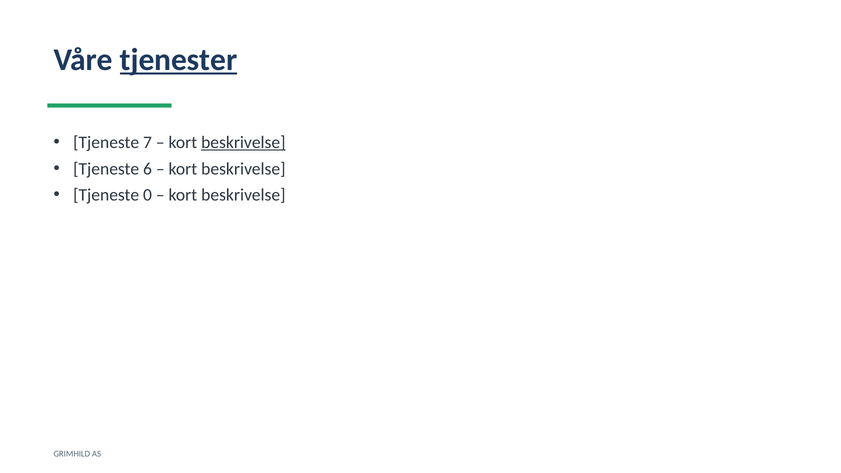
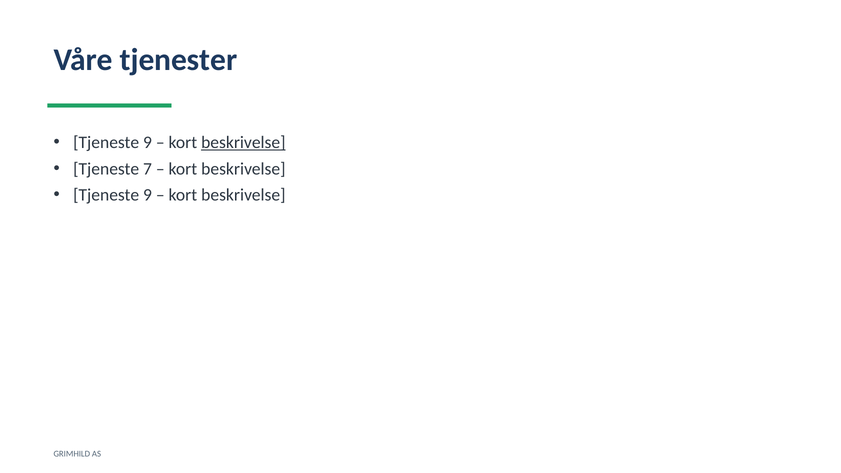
tjenester underline: present -> none (179, 60)
7: 7 -> 9 (147, 142)
6: 6 -> 7 (147, 169)
0: 0 -> 9 (147, 195)
